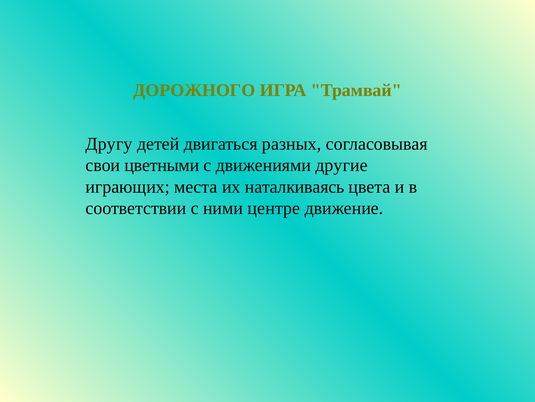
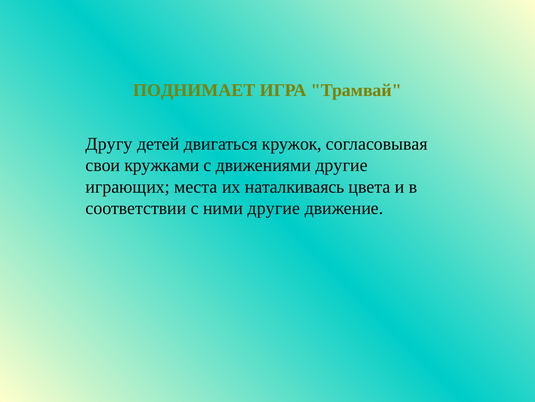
ДОРОЖНОГО: ДОРОЖНОГО -> ПОДНИМАЕТ (194, 90)
разных: разных -> кружок (292, 144)
цветными: цветными -> кружками (162, 165)
ними центре: центре -> другие (274, 208)
